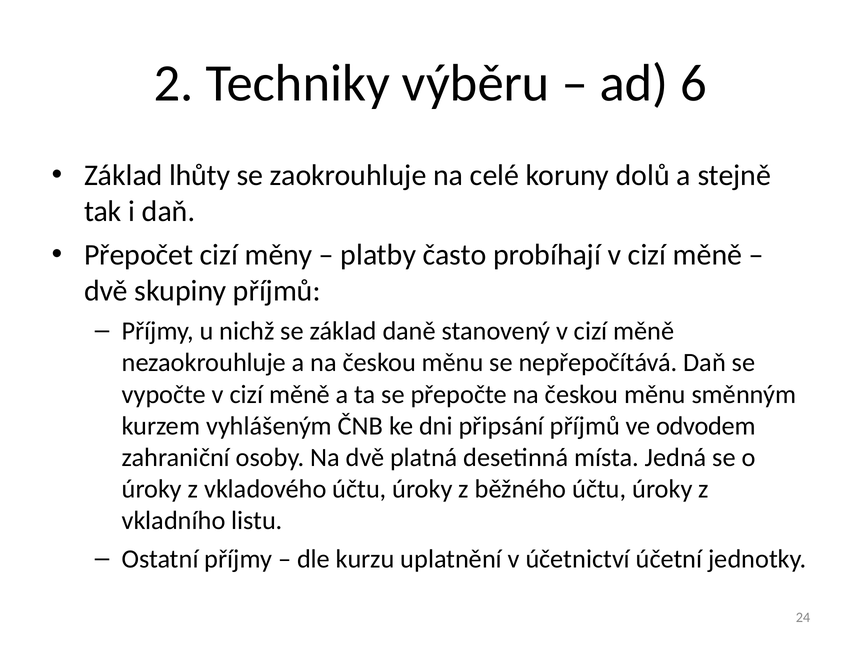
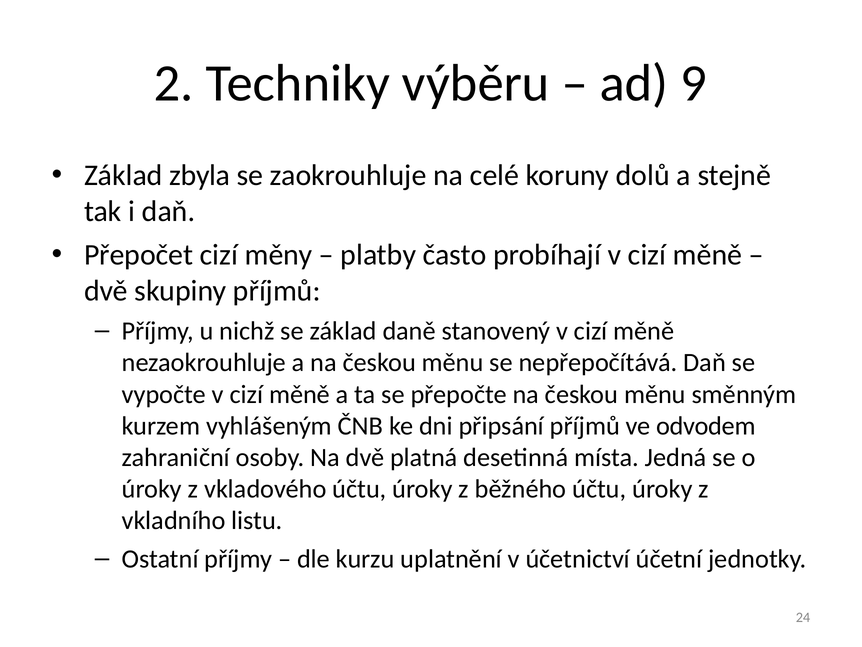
6: 6 -> 9 (694, 83)
lhůty: lhůty -> zbyla (200, 175)
